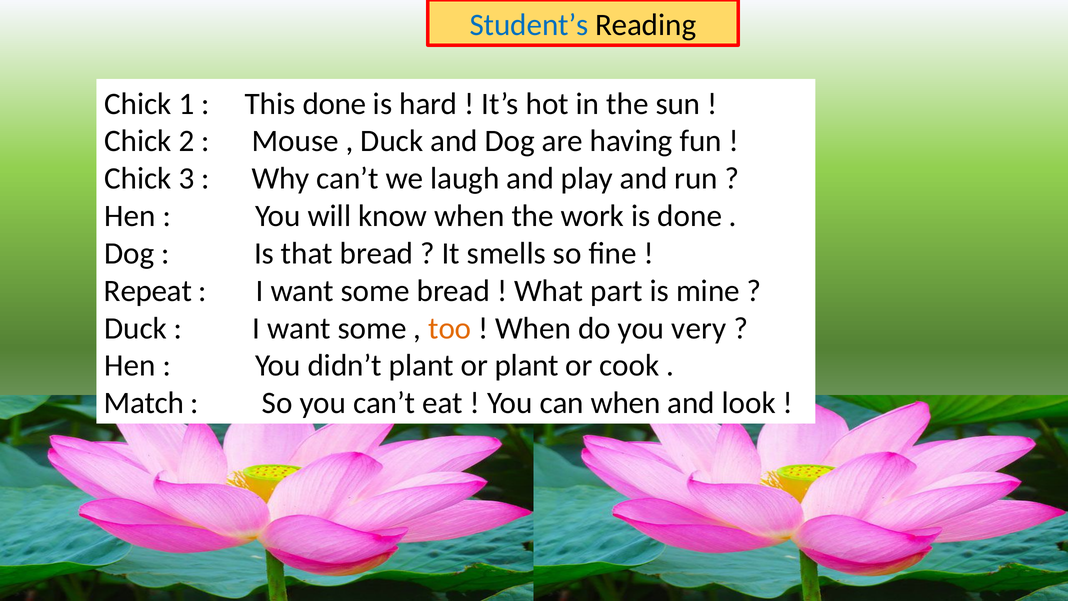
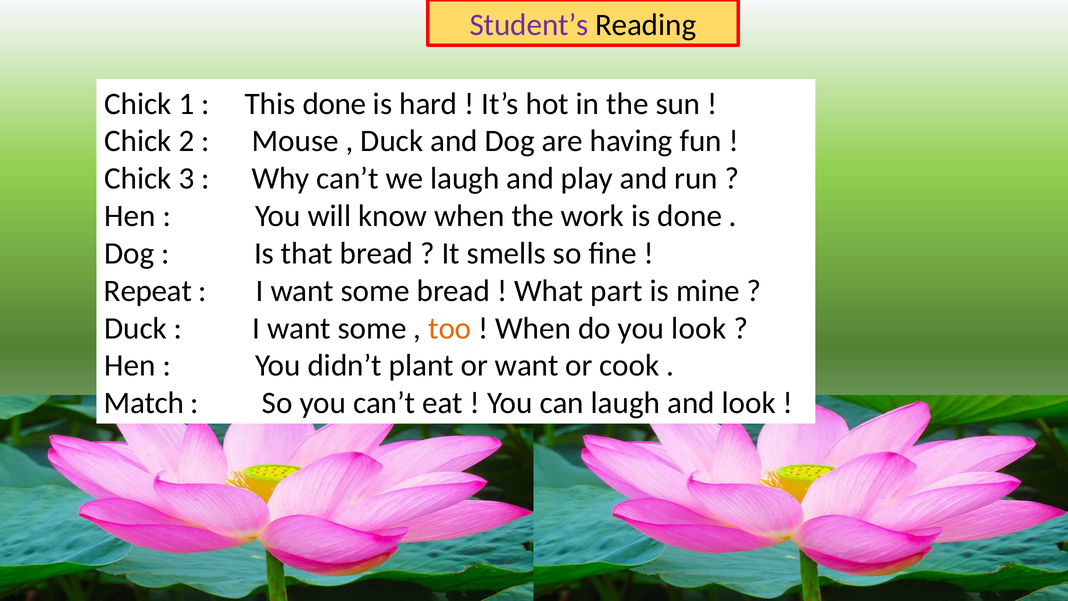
Student’s colour: blue -> purple (529, 25)
you very: very -> look (699, 328)
or plant: plant -> want (527, 366)
can when: when -> laugh (625, 403)
